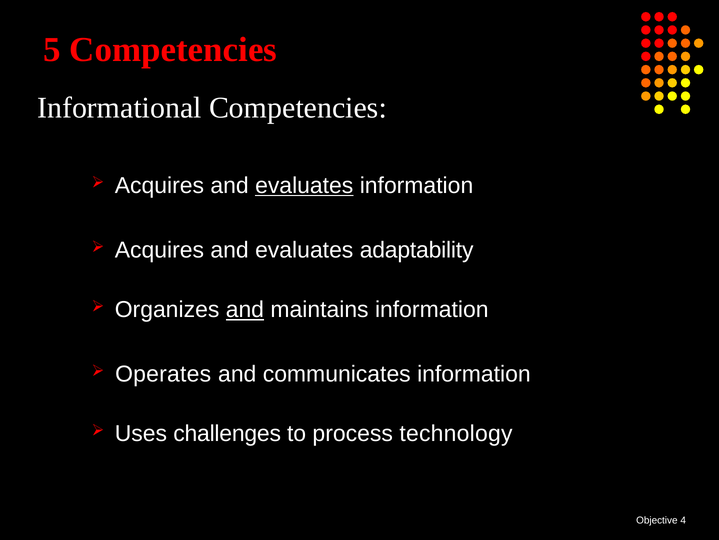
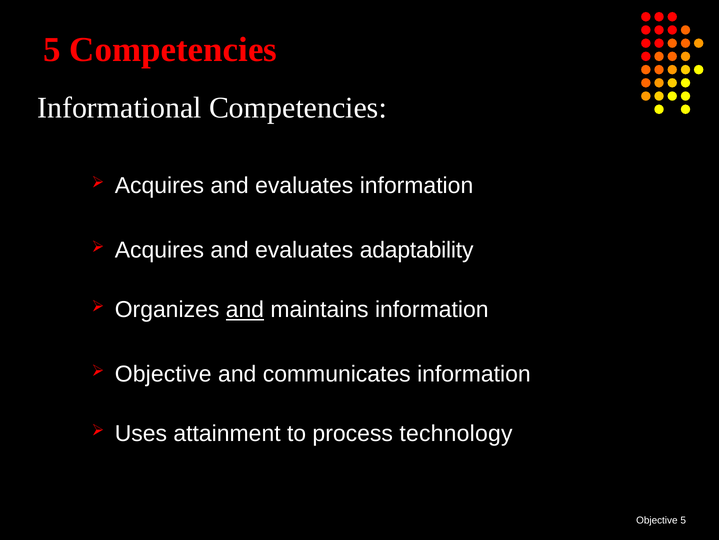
evaluates underline: present -> none (304, 185)
Operates: Operates -> Objective (163, 374)
challenges: challenges -> attainment (227, 433)
Objective 4: 4 -> 5 (683, 520)
